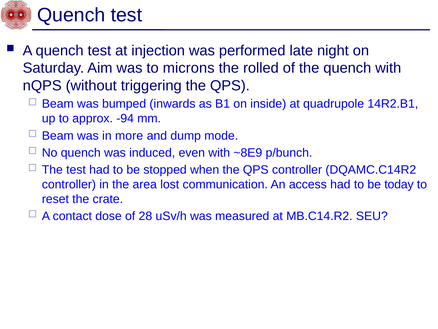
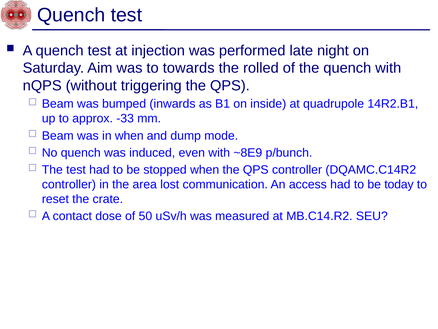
microns: microns -> towards (189, 68)
-94: -94 -> -33 (125, 118)
in more: more -> when (129, 135)
28: 28 -> 50 (145, 216)
